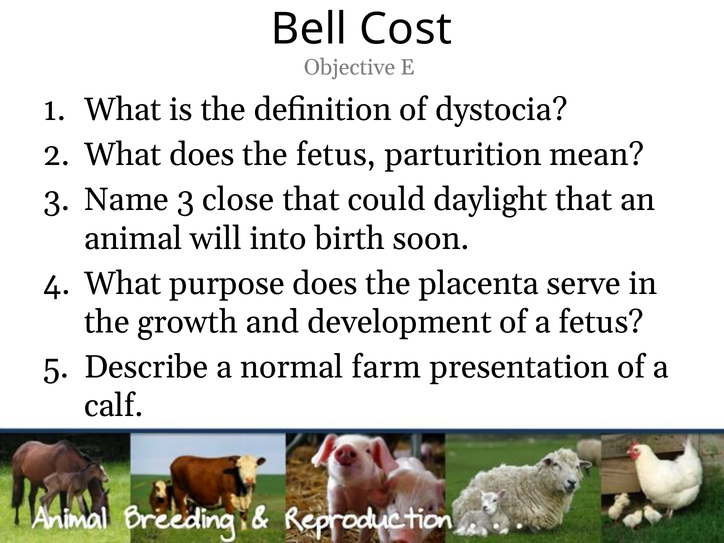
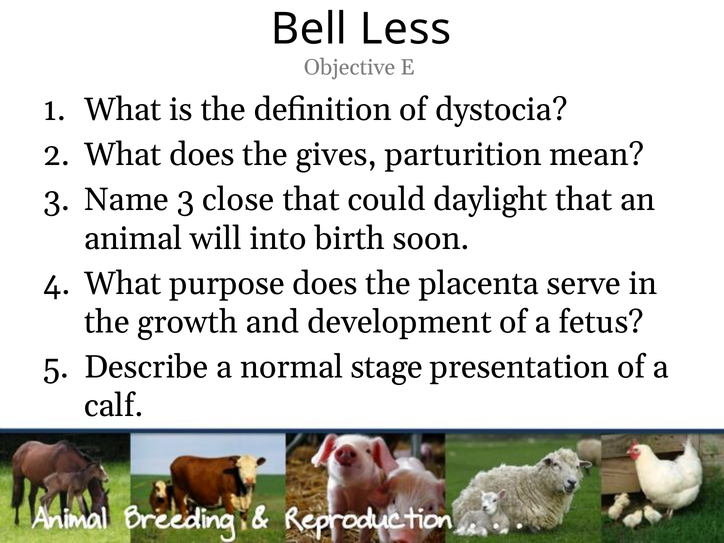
Cost: Cost -> Less (406, 29)
the fetus: fetus -> gives (336, 155)
farm: farm -> stage (387, 367)
